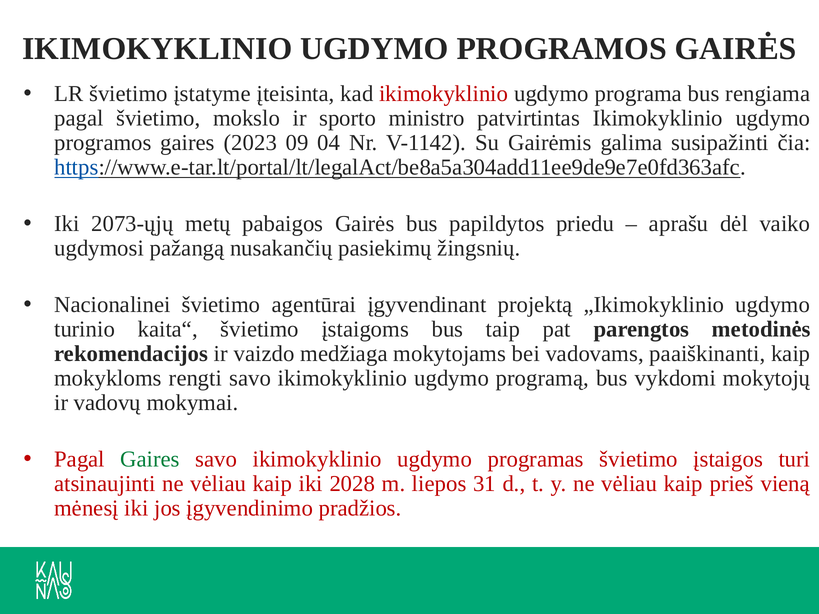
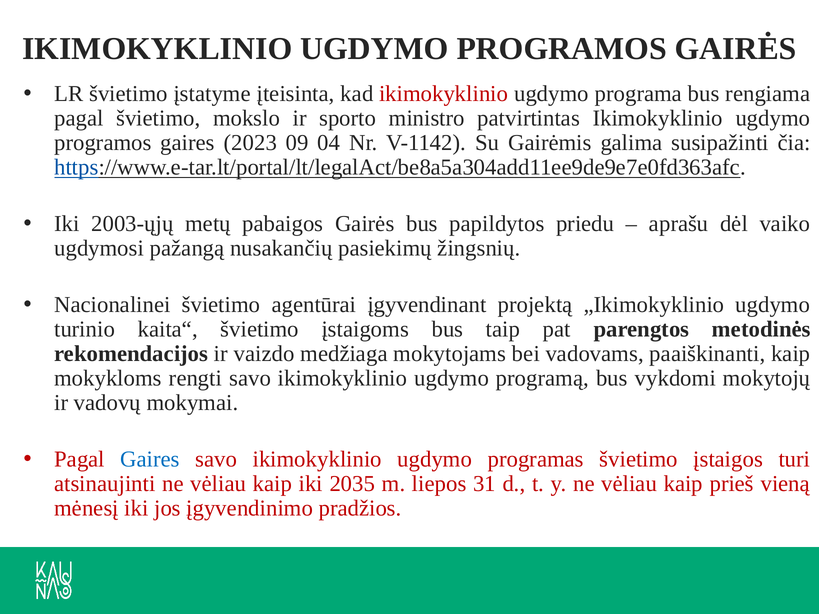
2073-ųjų: 2073-ųjų -> 2003-ųjų (132, 224)
Gaires colour: green -> blue (150, 459)
2028: 2028 -> 2035 (352, 484)
